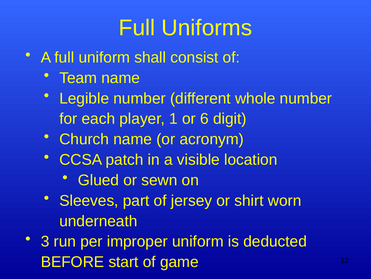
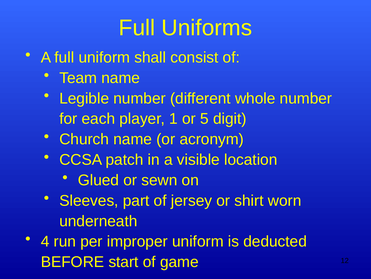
6: 6 -> 5 (204, 119)
3: 3 -> 4 (45, 241)
